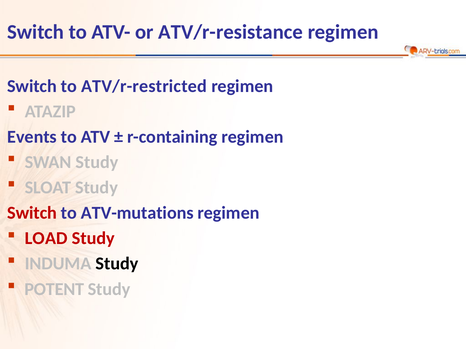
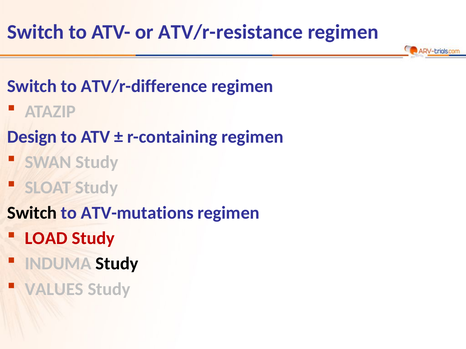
ATV/r-restricted: ATV/r-restricted -> ATV/r-difference (144, 86)
Events: Events -> Design (32, 137)
Switch colour: red -> black (32, 213)
POTENT: POTENT -> VALUES (54, 289)
